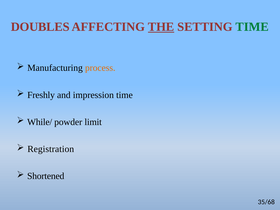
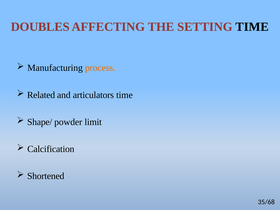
THE underline: present -> none (161, 27)
TIME colour: green -> black (252, 27)
Freshly: Freshly -> Related (41, 95)
impression: impression -> articulators (93, 95)
While/: While/ -> Shape/ (40, 122)
Registration: Registration -> Calcification (51, 149)
